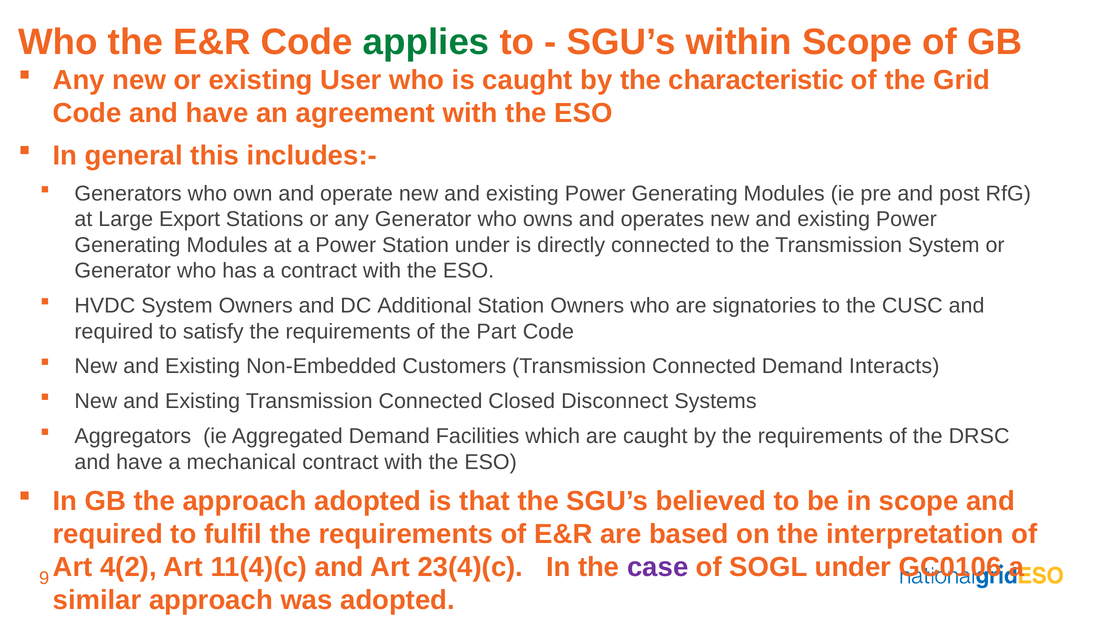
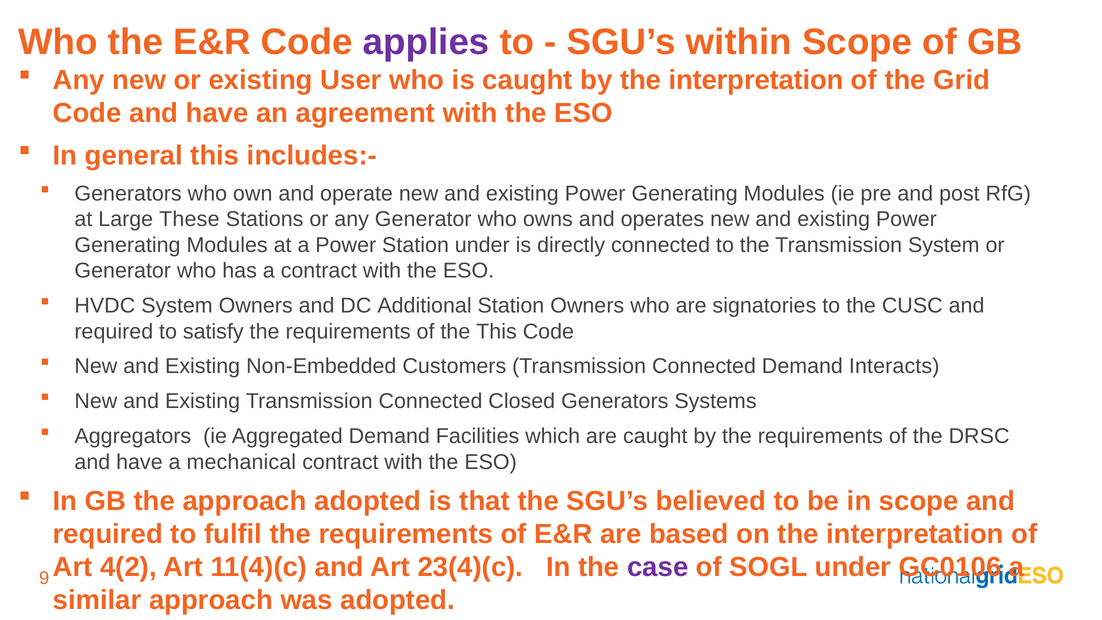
applies colour: green -> purple (426, 42)
by the characteristic: characteristic -> interpretation (756, 80)
Export: Export -> These (189, 219)
the Part: Part -> This (496, 331)
Closed Disconnect: Disconnect -> Generators (615, 401)
